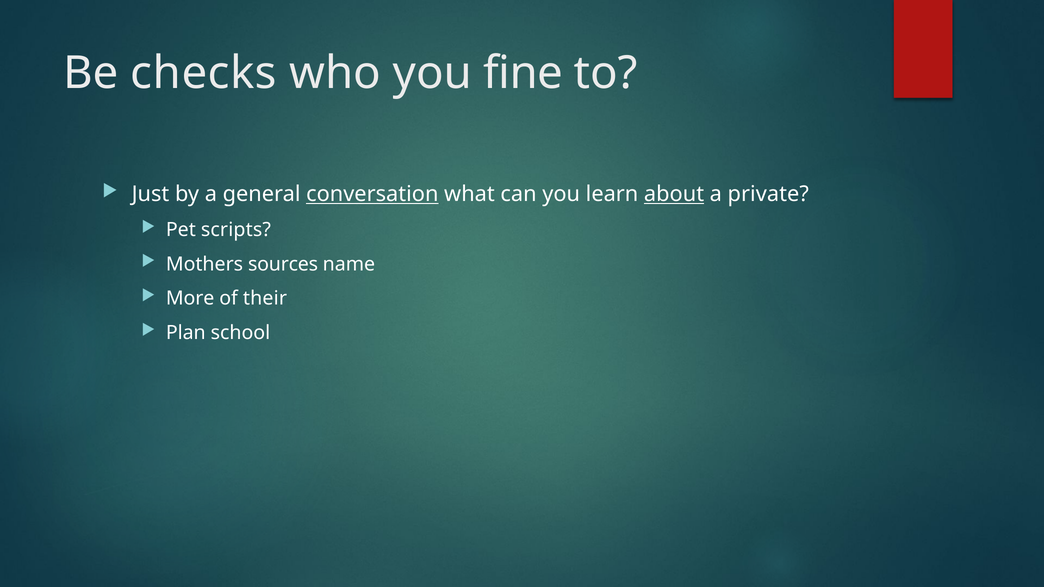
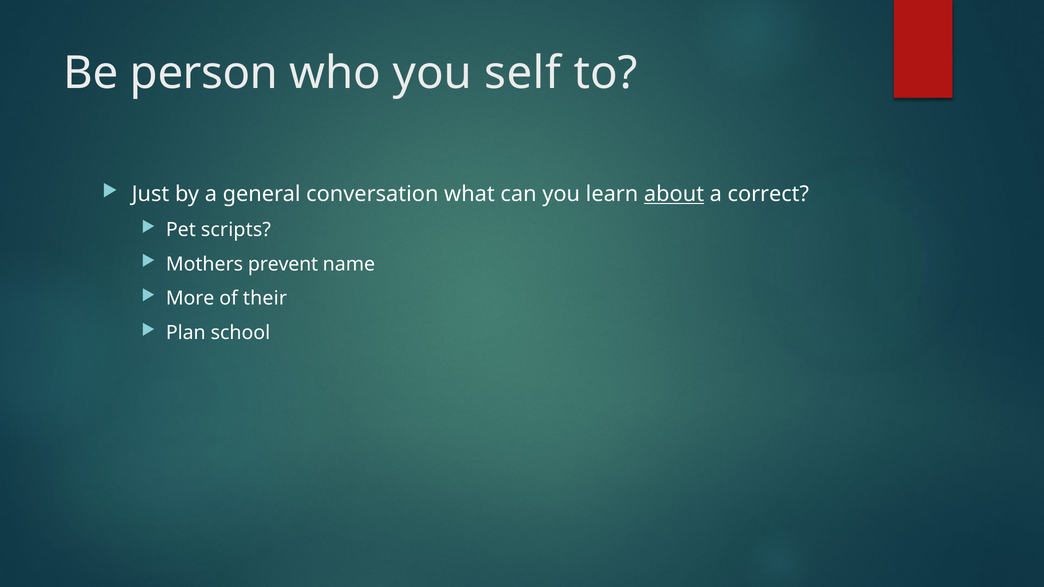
checks: checks -> person (204, 73)
fine: fine -> self (523, 73)
conversation underline: present -> none (372, 194)
private: private -> correct (768, 194)
sources: sources -> prevent (283, 264)
